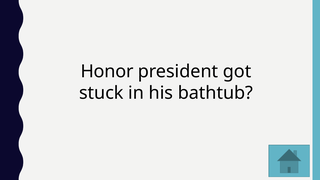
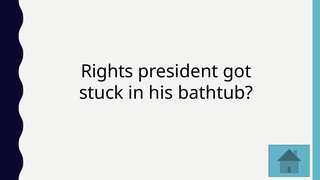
Honor: Honor -> Rights (107, 71)
